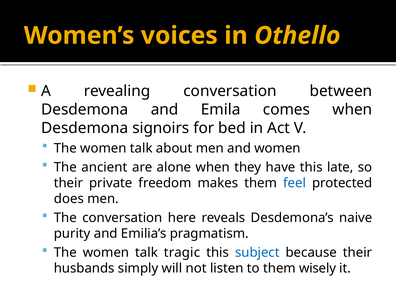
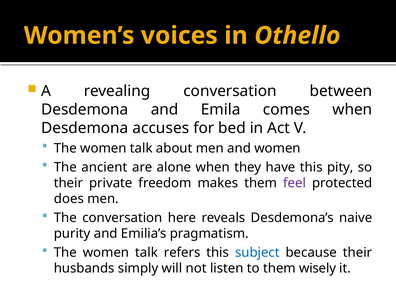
signoirs: signoirs -> accuses (161, 128)
late: late -> pity (340, 167)
feel colour: blue -> purple (295, 183)
tragic: tragic -> refers (182, 253)
